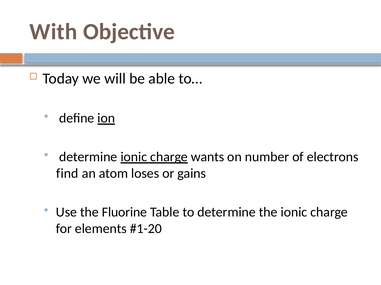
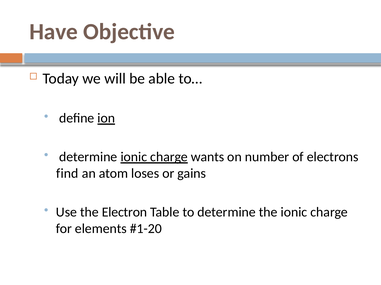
With: With -> Have (54, 32)
Fluorine: Fluorine -> Electron (124, 213)
